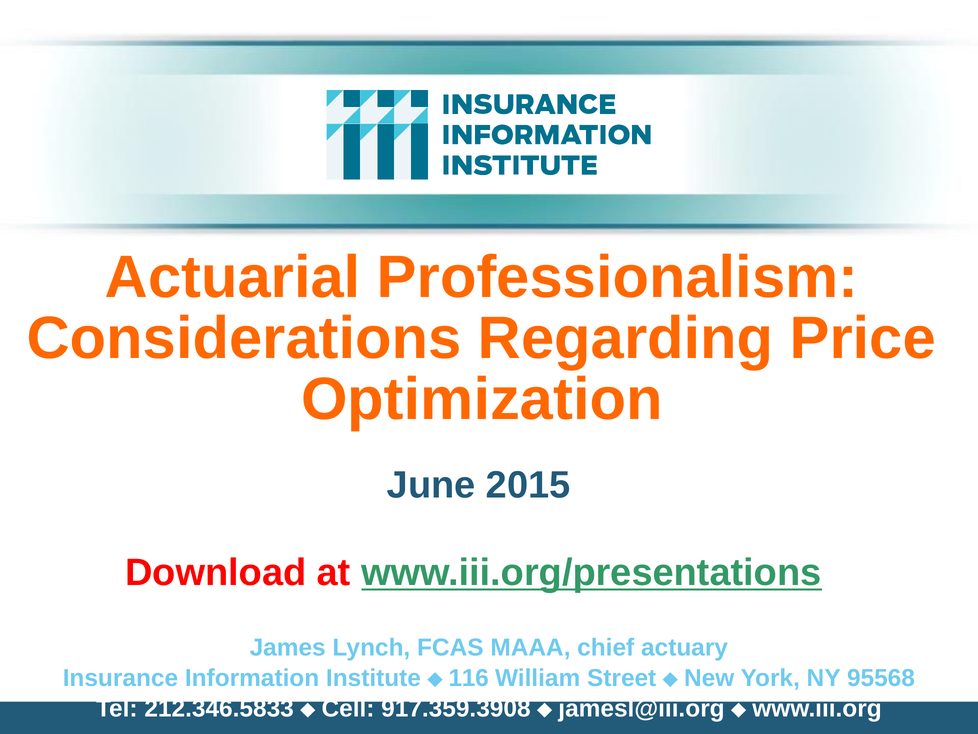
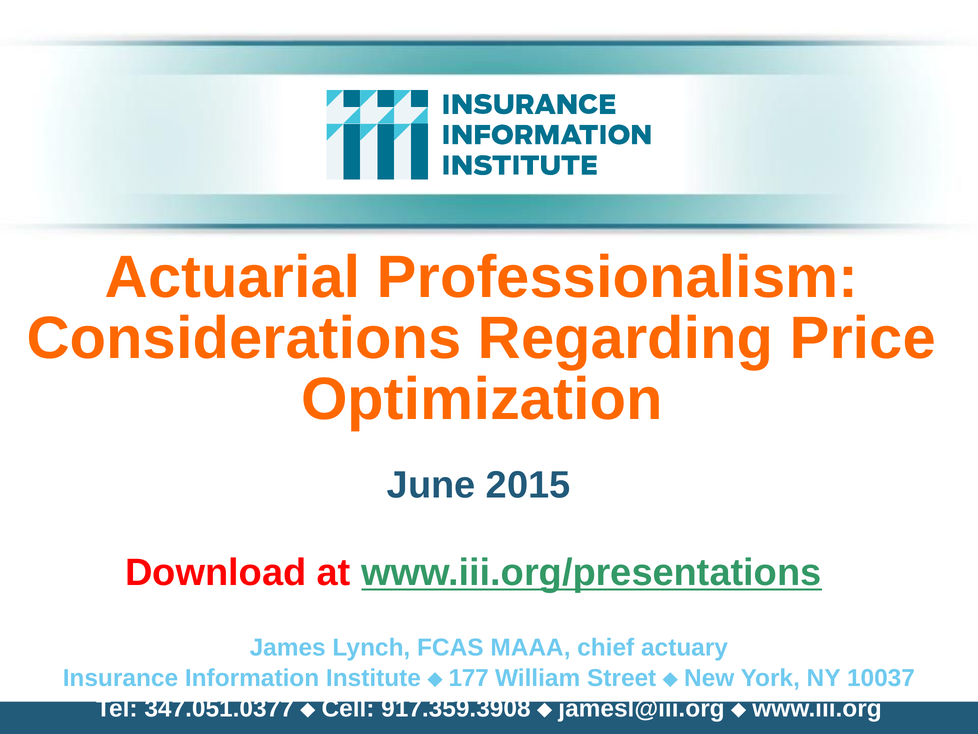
116: 116 -> 177 (469, 678)
95568: 95568 -> 10037 (881, 678)
212.346.5833: 212.346.5833 -> 347.051.0377 (219, 708)
